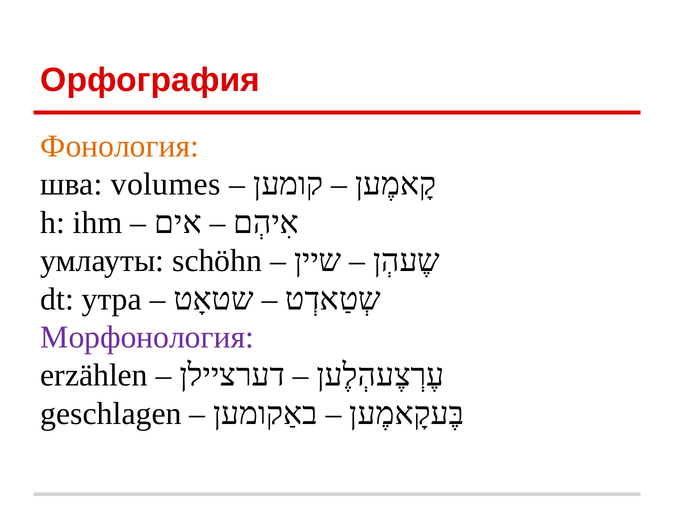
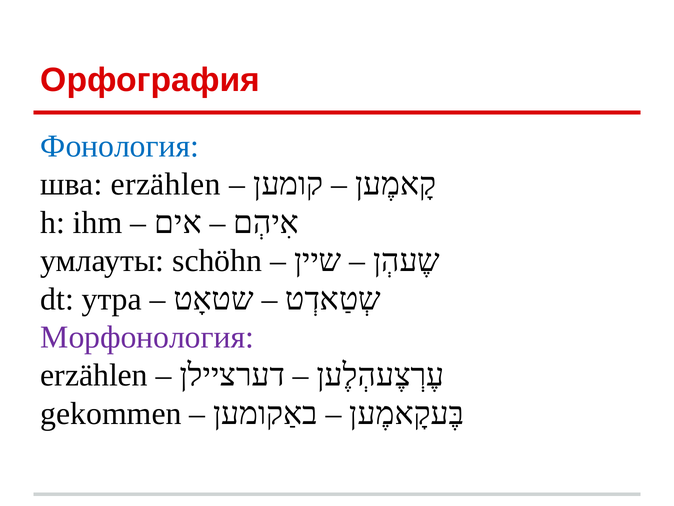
Фонология colour: orange -> blue (120, 146)
шва volumes: volumes -> erzählen (166, 184)
geschlagen: geschlagen -> gekommen (111, 413)
